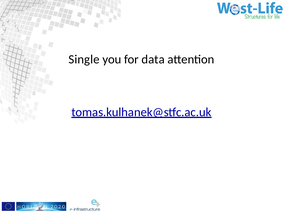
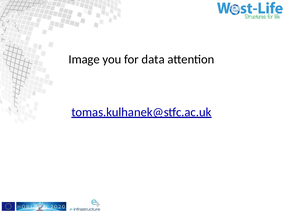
Single: Single -> Image (84, 59)
